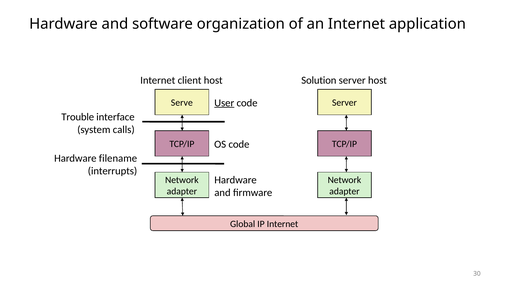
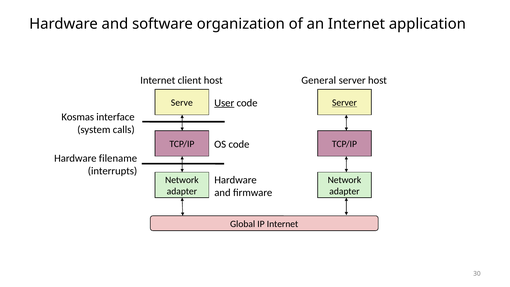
Solution: Solution -> General (319, 80)
Server underline: none -> present (344, 103)
Trouble: Trouble -> Kosmas (78, 117)
